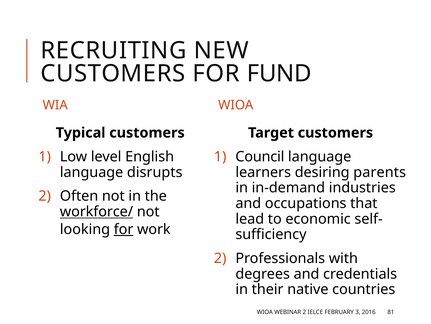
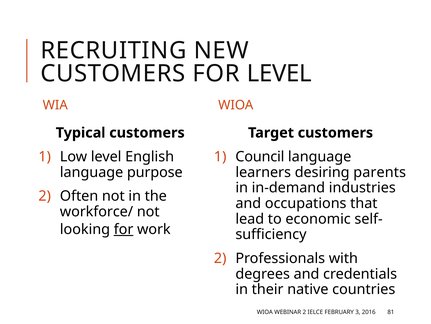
FOR FUND: FUND -> LEVEL (279, 73)
disrupts: disrupts -> purpose (155, 172)
workforce/ underline: present -> none (97, 211)
